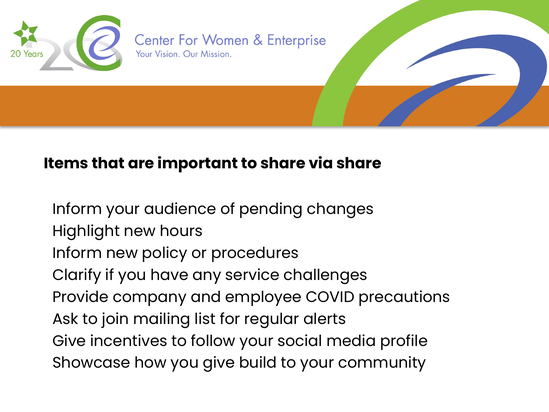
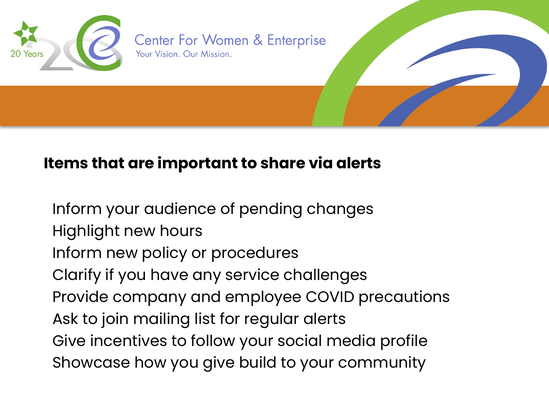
via share: share -> alerts (359, 163)
